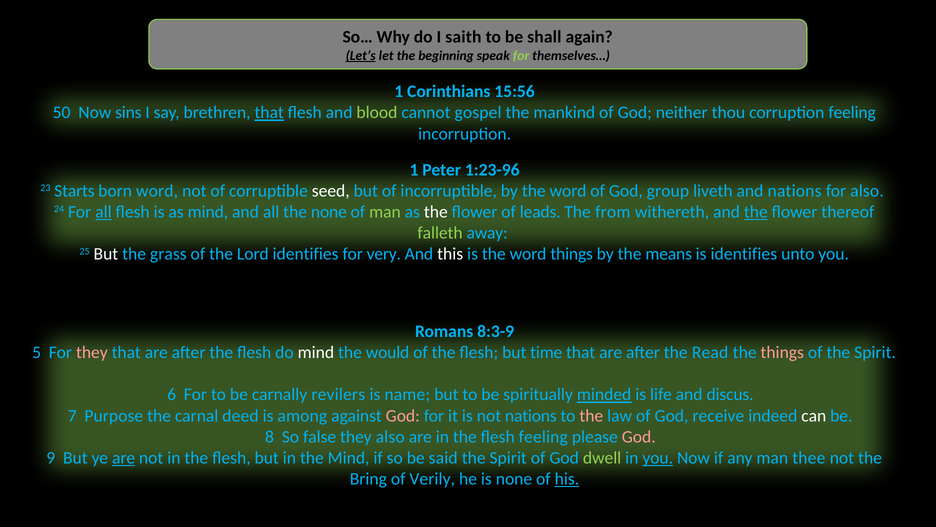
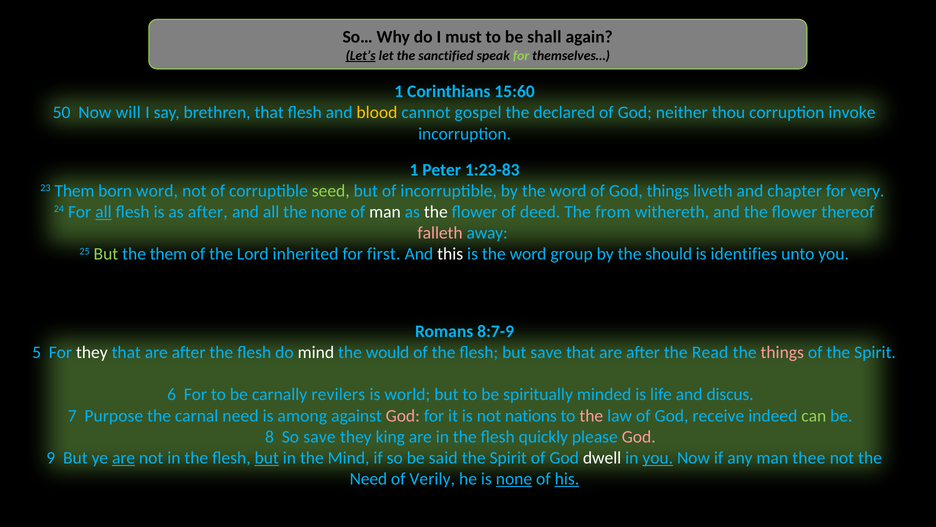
saith: saith -> must (463, 37)
beginning: beginning -> sanctified (446, 56)
15:56: 15:56 -> 15:60 (515, 92)
sins: sins -> will (128, 113)
that underline: present -> none (269, 113)
blood colour: light green -> yellow (377, 113)
mankind: mankind -> declared (564, 113)
corruption feeling: feeling -> invoke (852, 113)
1:23-96: 1:23-96 -> 1:23-83 (492, 170)
23 Starts: Starts -> Them (75, 191)
seed colour: white -> light green (331, 191)
God group: group -> things (668, 191)
and nations: nations -> chapter (795, 191)
for also: also -> very (867, 191)
as mind: mind -> after (208, 212)
man colour: light green -> white (385, 212)
leads: leads -> deed (540, 212)
the underline: present -> none (756, 212)
falleth colour: light green -> pink (440, 233)
But colour: white -> light green (106, 254)
the grass: grass -> them (168, 254)
Lord identifies: identifies -> inherited (306, 254)
very: very -> first (384, 254)
word things: things -> group (572, 254)
means: means -> should (669, 254)
8:3-9: 8:3-9 -> 8:7-9 (496, 331)
they colour: pink -> white (92, 352)
but time: time -> save (546, 352)
name: name -> world (407, 394)
minded underline: present -> none (604, 394)
carnal deed: deed -> need (241, 415)
can colour: white -> light green (814, 415)
So false: false -> save (319, 436)
they also: also -> king (390, 436)
flesh feeling: feeling -> quickly (543, 436)
but underline: none -> present (267, 457)
dwell colour: light green -> white (602, 457)
Bring: Bring -> Need (368, 479)
none underline: none -> present (514, 479)
